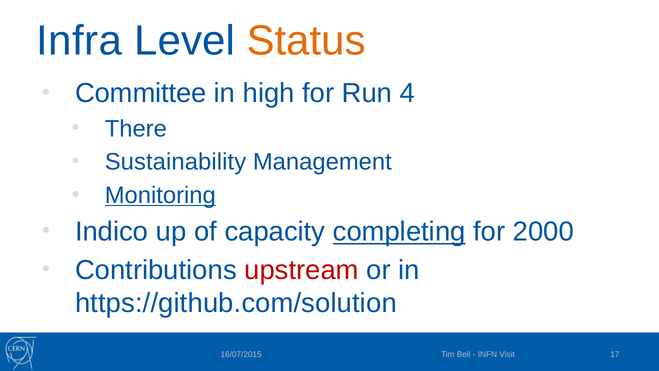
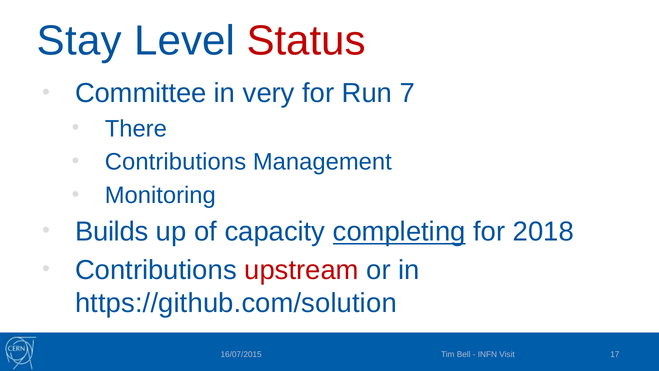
Infra: Infra -> Stay (79, 41)
Status colour: orange -> red (306, 41)
high: high -> very (269, 93)
4: 4 -> 7 (407, 93)
Sustainability: Sustainability -> Contributions (175, 162)
Monitoring underline: present -> none (160, 195)
Indico: Indico -> Builds (112, 232)
2000: 2000 -> 2018 (543, 232)
